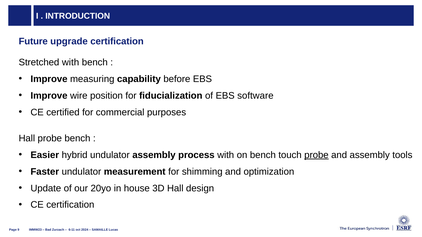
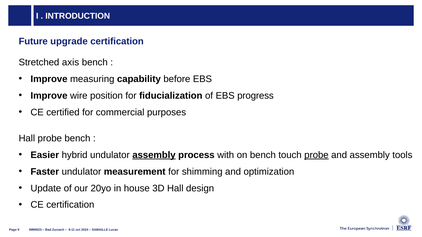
Stretched with: with -> axis (71, 62)
software: software -> progress (255, 96)
assembly underline: none -> present (154, 155)
